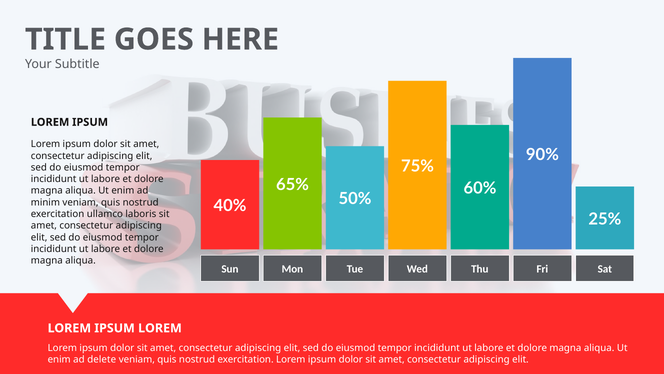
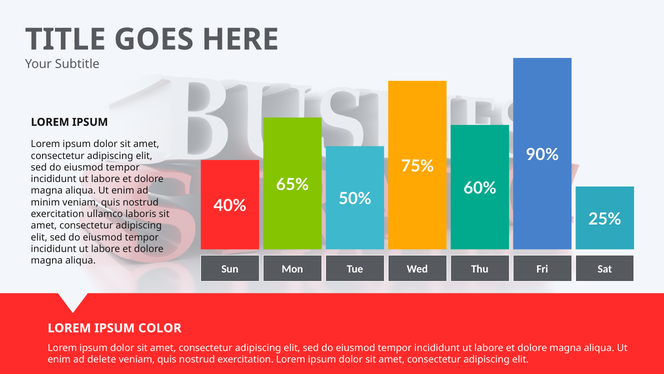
LOREM: LOREM -> COLOR (160, 328)
